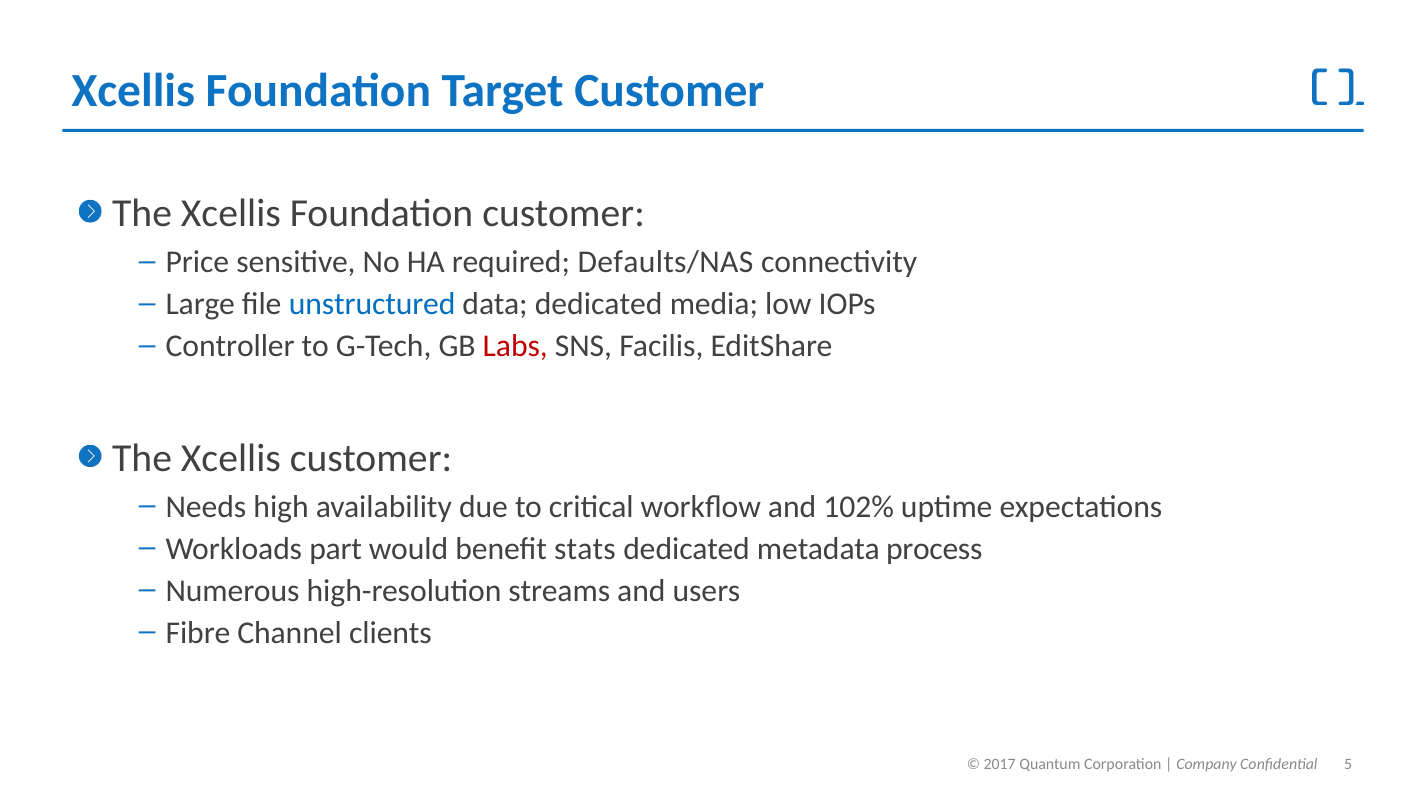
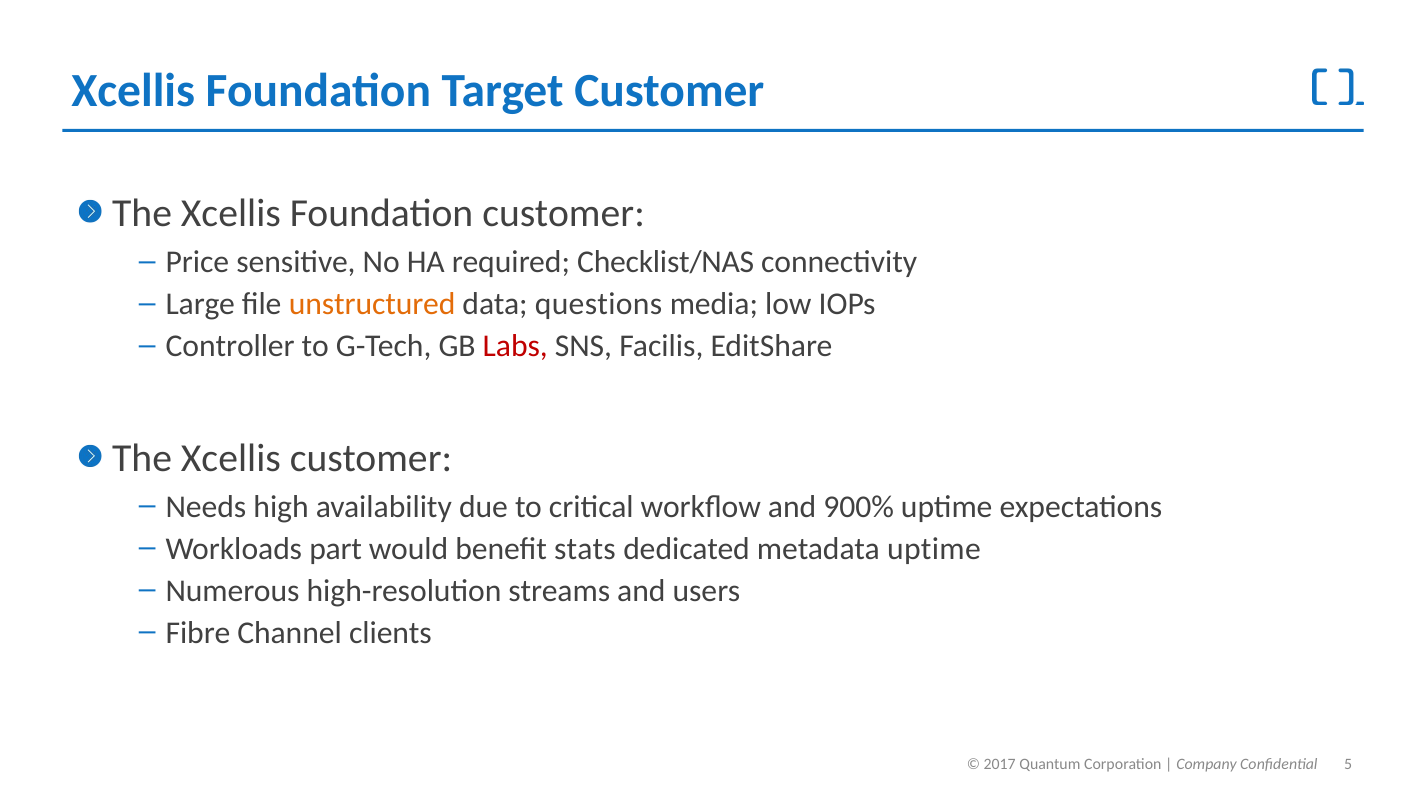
Defaults/NAS: Defaults/NAS -> Checklist/NAS (666, 262)
unstructured colour: blue -> orange (372, 304)
data dedicated: dedicated -> questions (599, 304)
102%: 102% -> 900% (859, 507)
metadata process: process -> uptime (934, 549)
